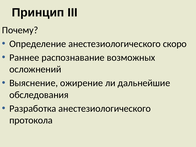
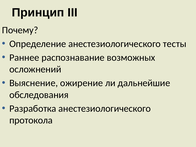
скоро: скоро -> тесты (175, 44)
